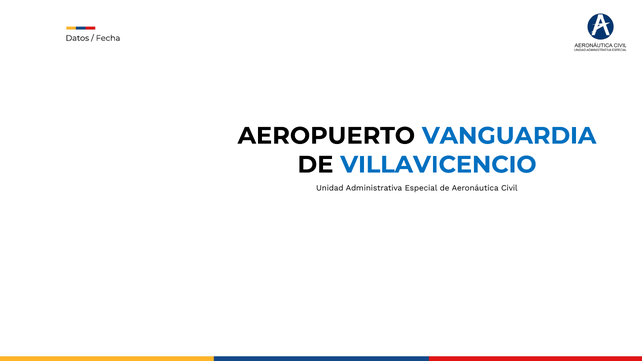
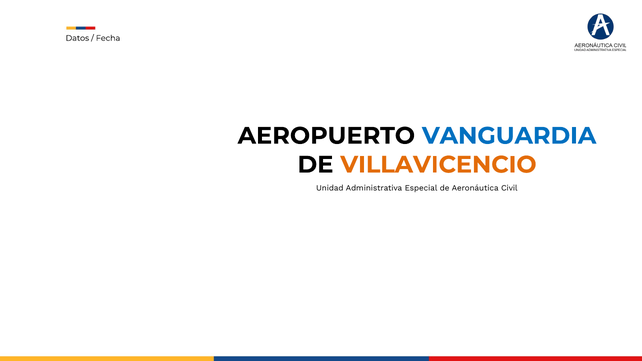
VILLAVICENCIO colour: blue -> orange (438, 165)
